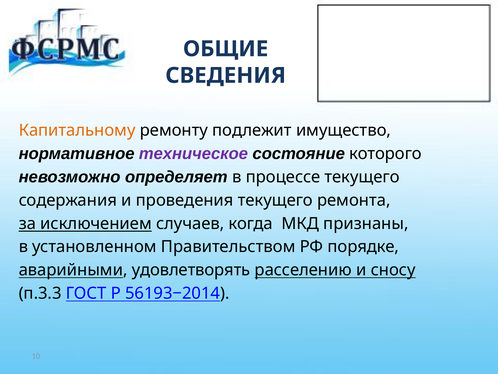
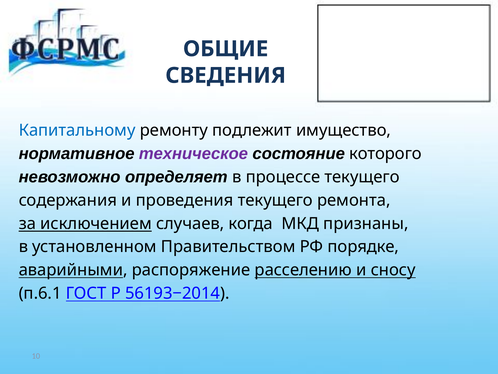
Капитальному colour: orange -> blue (77, 130)
удовлетворять: удовлетворять -> распоряжение (191, 270)
п.3.3: п.3.3 -> п.6.1 (40, 293)
